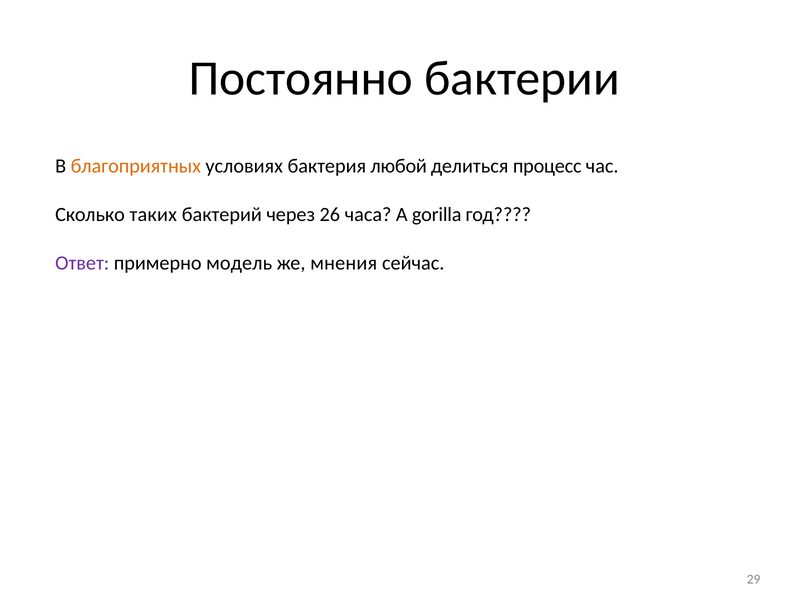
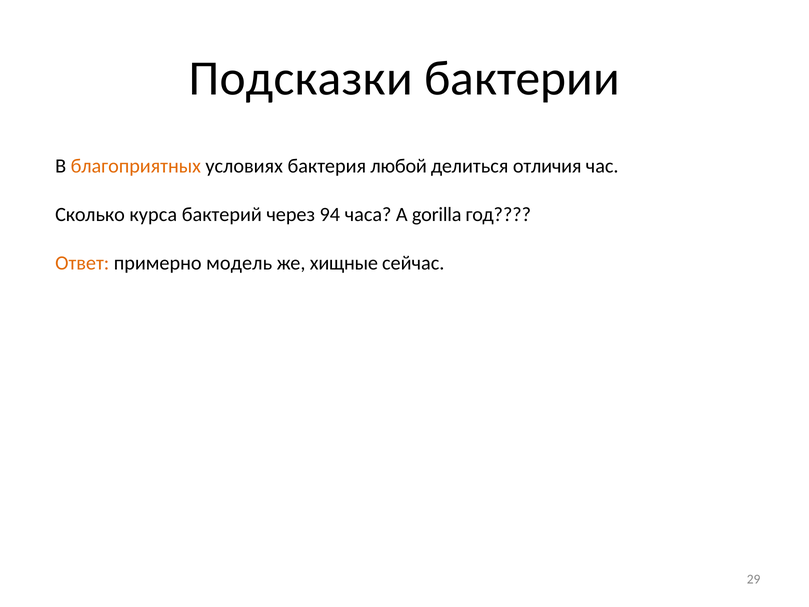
Постоянно: Постоянно -> Подсказки (301, 78)
процесс: процесс -> отличия (547, 166)
таких: таких -> курса (153, 214)
26: 26 -> 94 (330, 214)
Ответ colour: purple -> orange (82, 263)
мнения: мнения -> хищные (344, 263)
